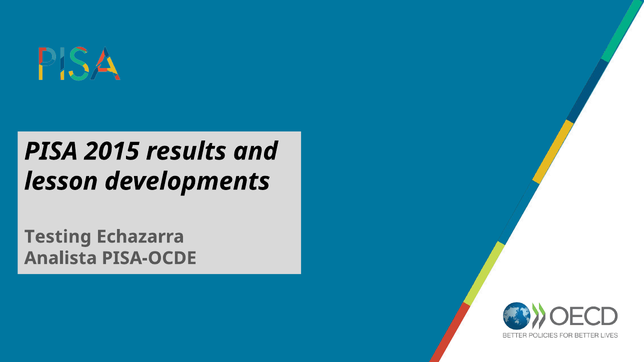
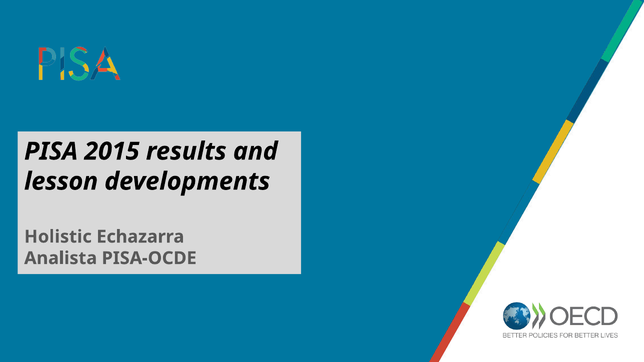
Testing: Testing -> Holistic (58, 237)
